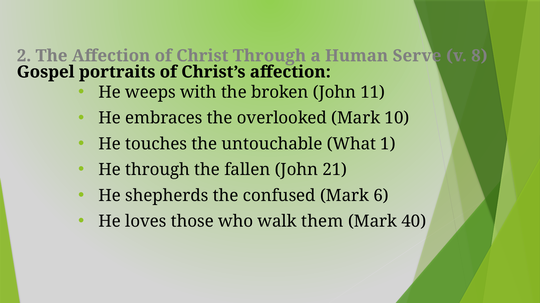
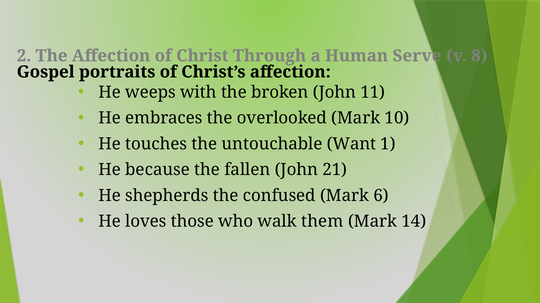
What: What -> Want (352, 144)
He through: through -> because (158, 170)
40: 40 -> 14 (414, 222)
